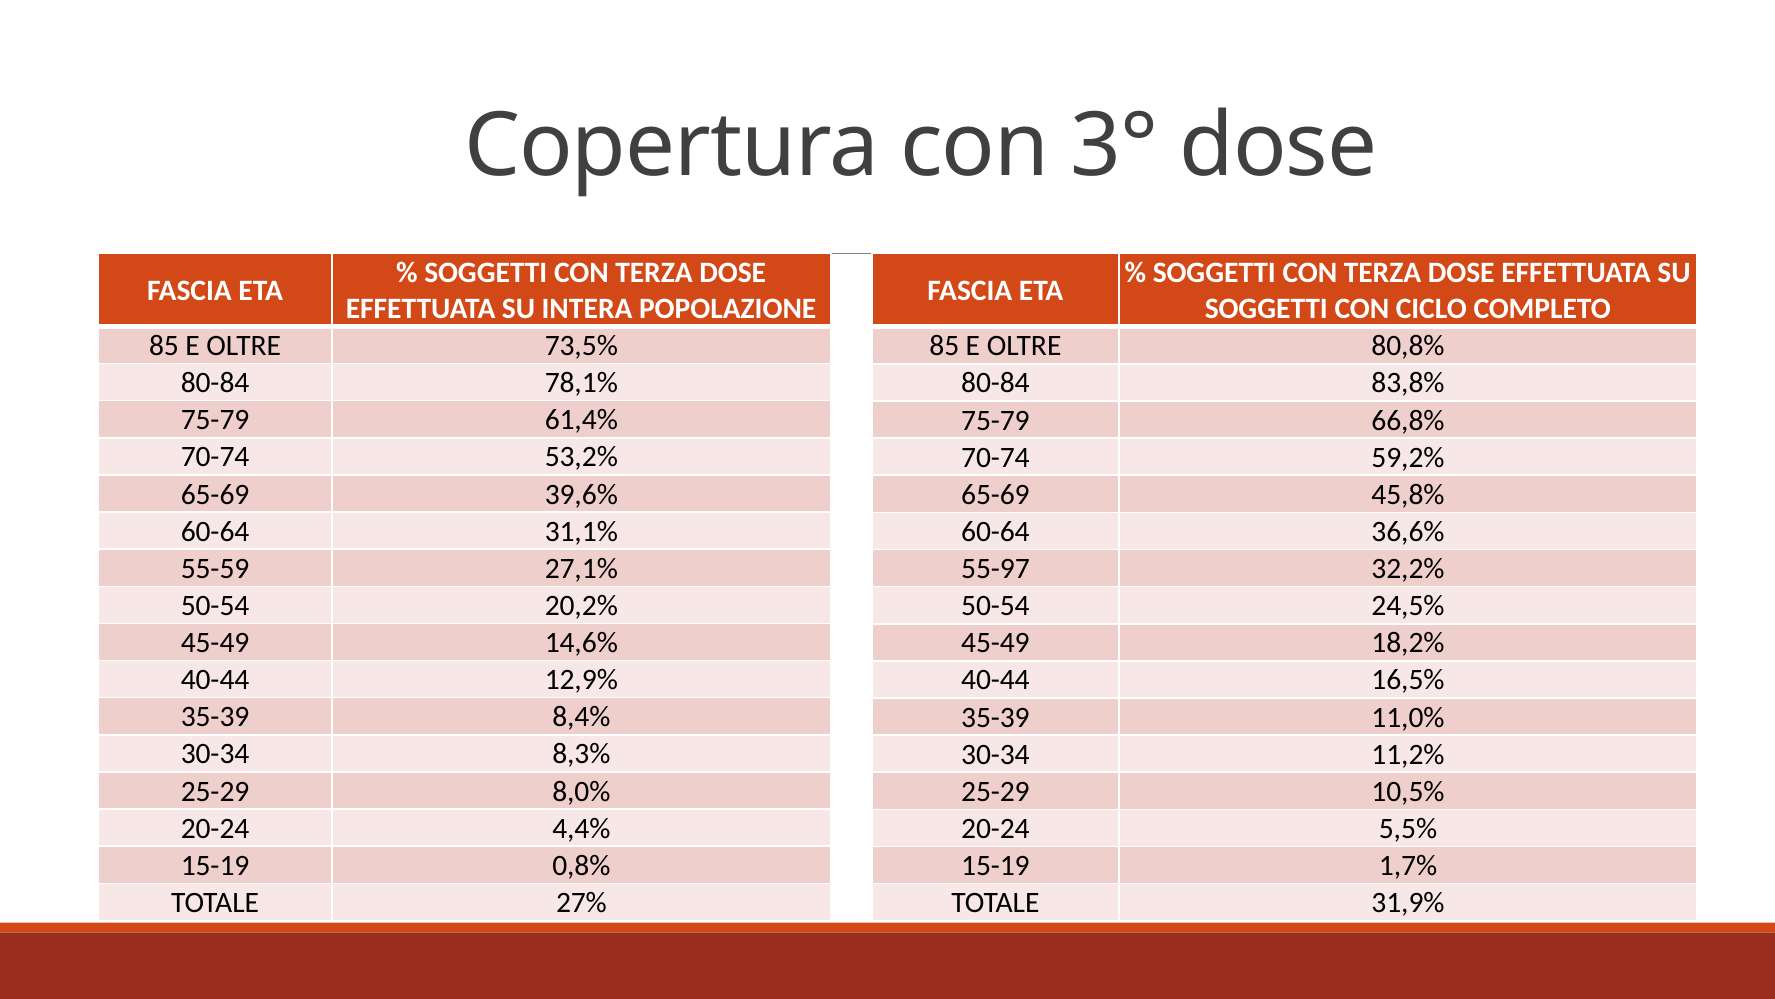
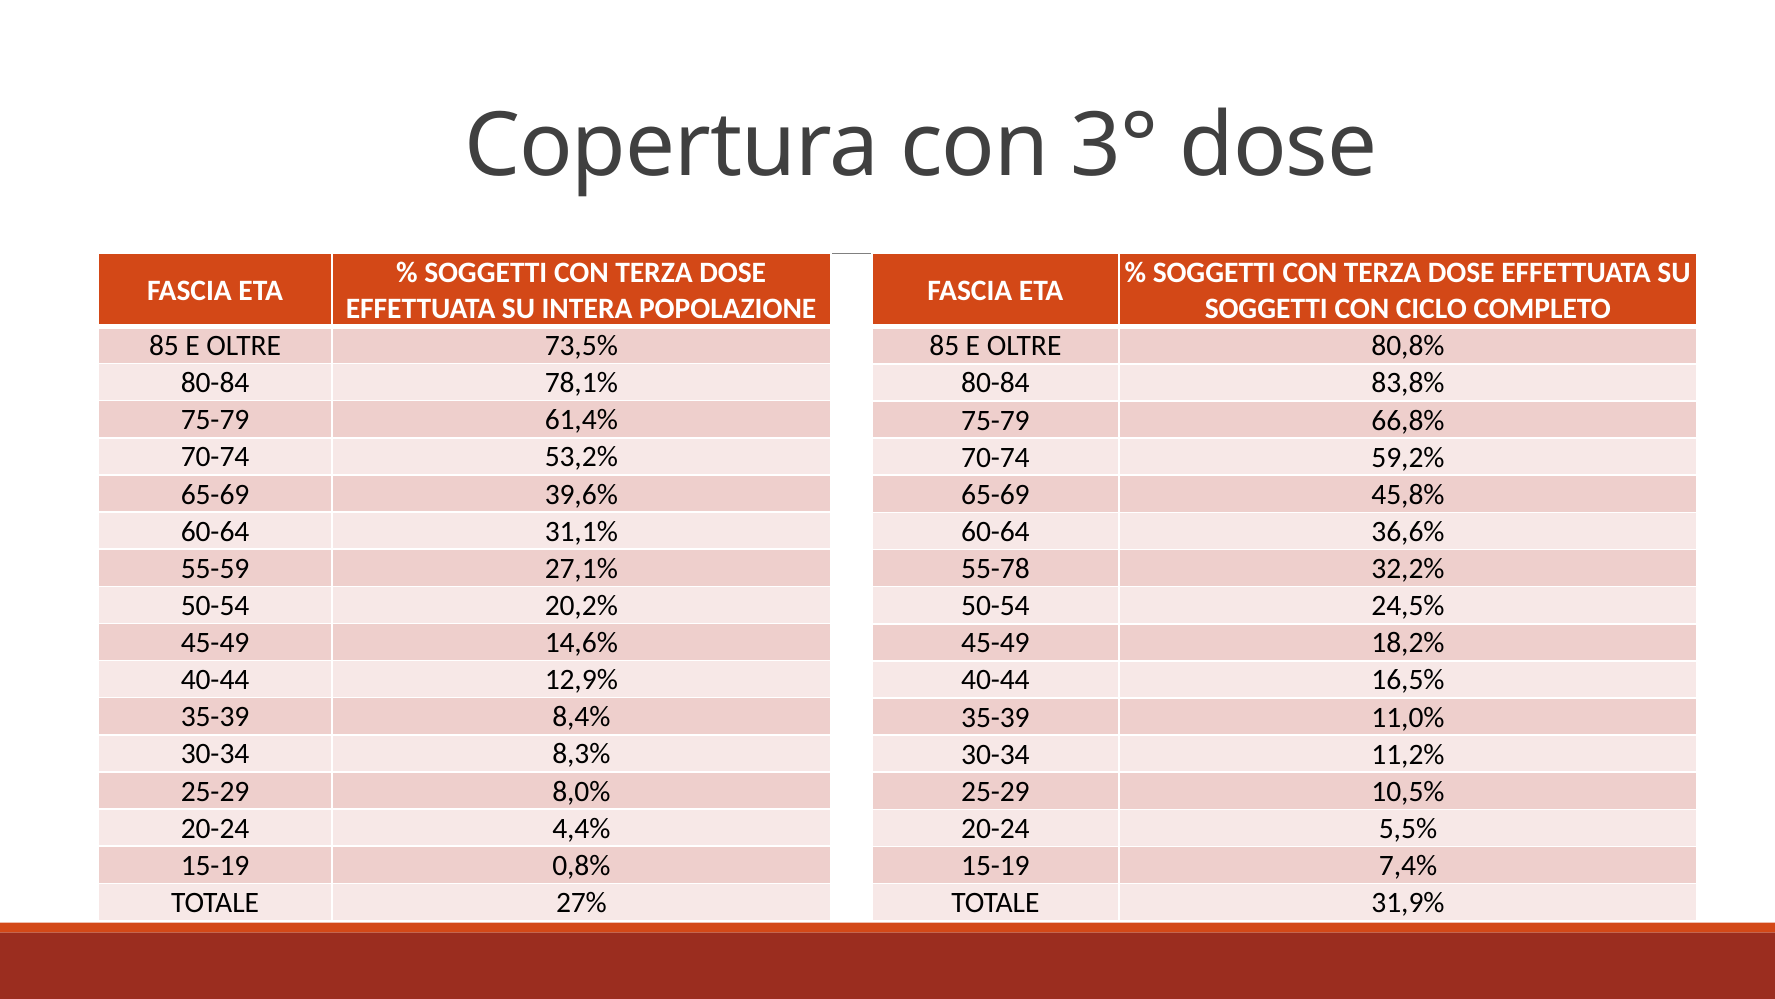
55-97: 55-97 -> 55-78 (995, 568)
1,7%: 1,7% -> 7,4% (1408, 865)
